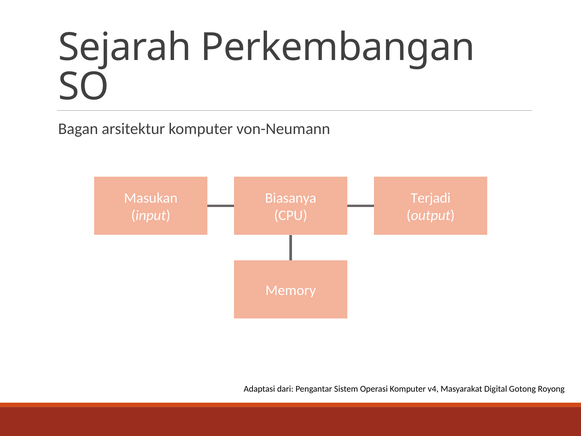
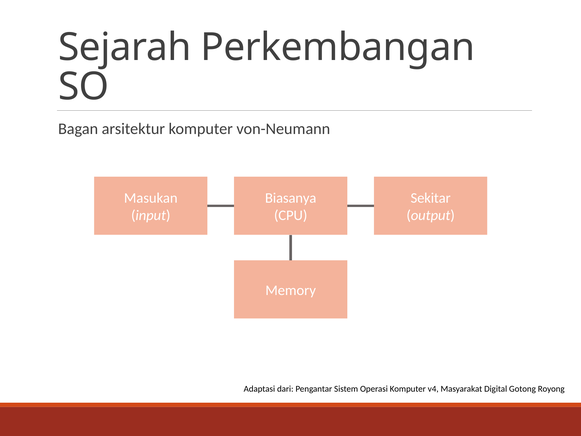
Terjadi: Terjadi -> Sekitar (431, 198)
